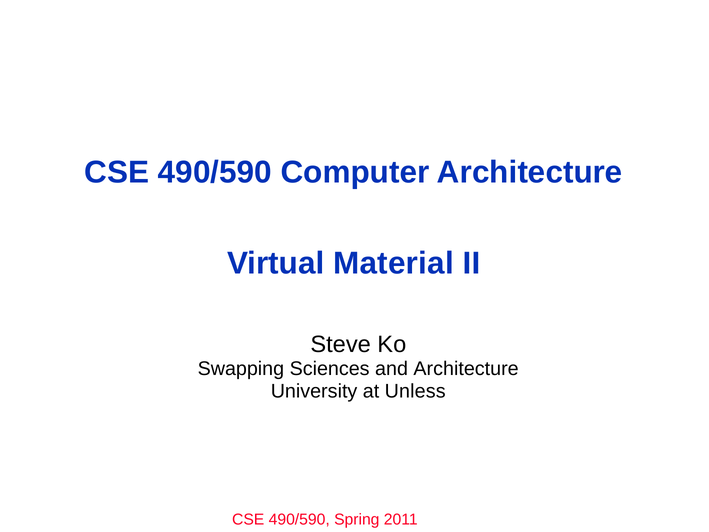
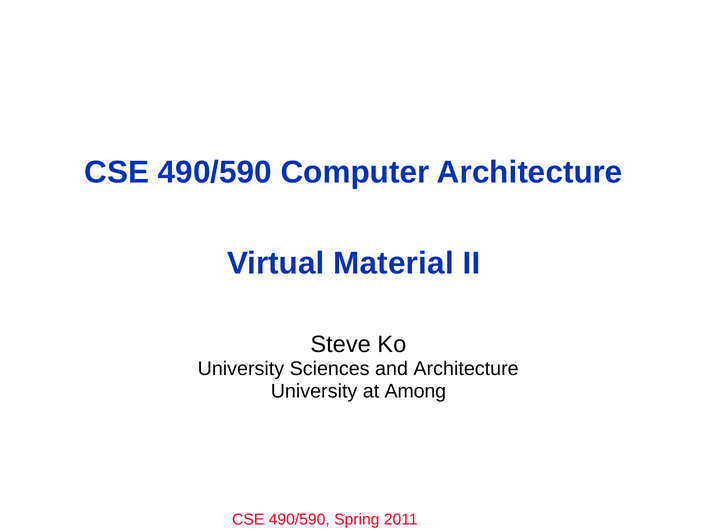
Swapping: Swapping -> University (241, 369)
Unless: Unless -> Among (415, 391)
